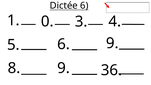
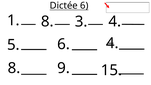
1 0: 0 -> 8 (47, 21)
5 6 9: 9 -> 4 (112, 43)
36: 36 -> 15 (111, 70)
